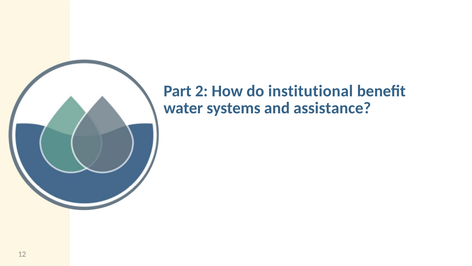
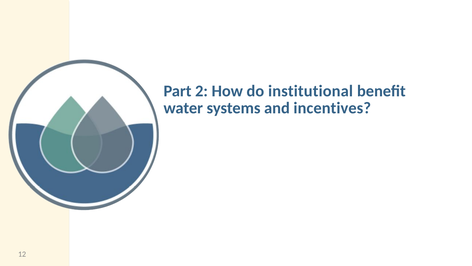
assistance: assistance -> incentives (332, 108)
